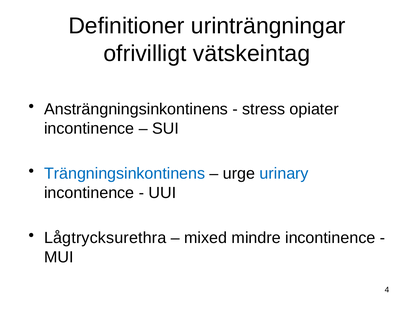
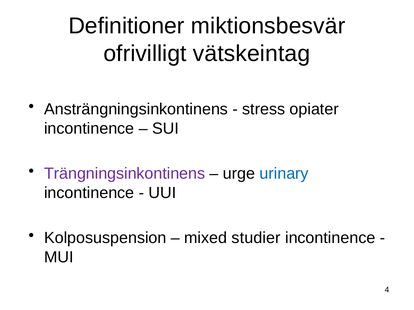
urinträngningar: urinträngningar -> miktionsbesvär (268, 26)
Trängningsinkontinens colour: blue -> purple (125, 174)
Lågtrycksurethra: Lågtrycksurethra -> Kolposuspension (105, 238)
mindre: mindre -> studier (256, 238)
